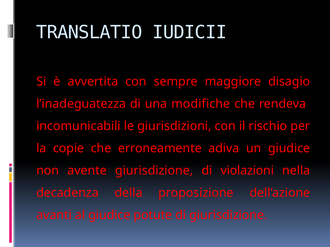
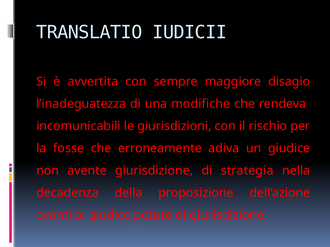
copie: copie -> fosse (69, 149)
violazioni: violazioni -> strategia (247, 171)
